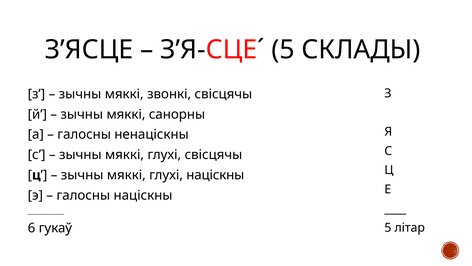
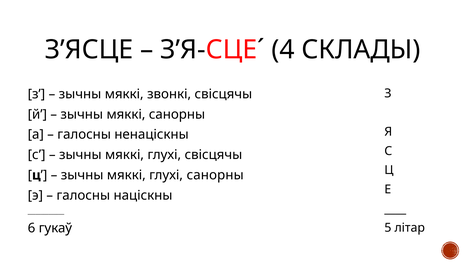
З’Я-СЦЕˊ 5: 5 -> 4 (283, 50)
глухі націскны: націскны -> санорны (215, 175)
